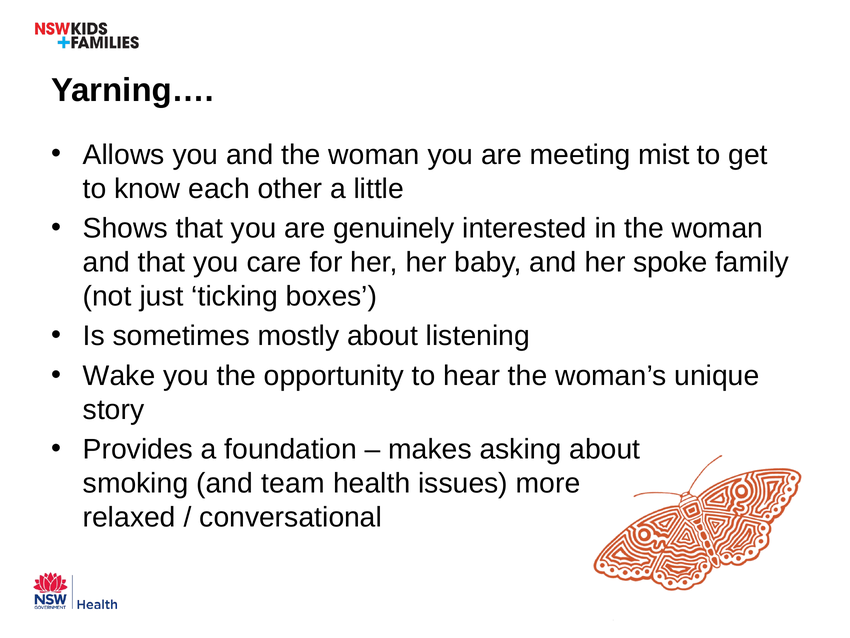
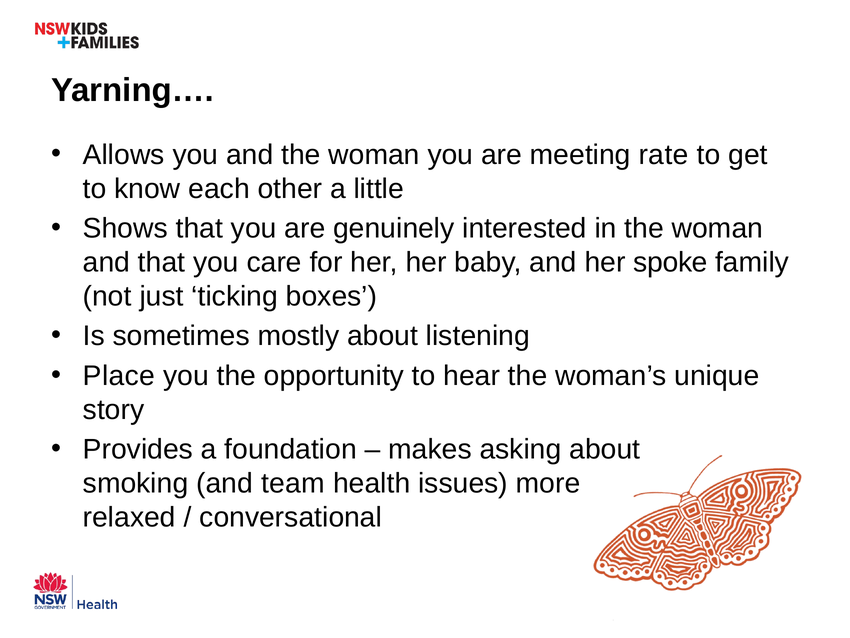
mist: mist -> rate (664, 155)
Wake: Wake -> Place (119, 376)
